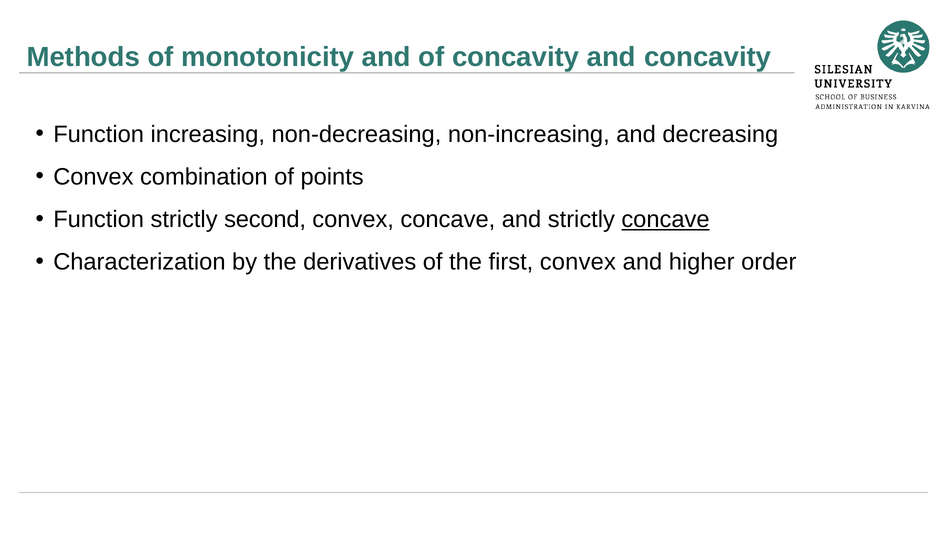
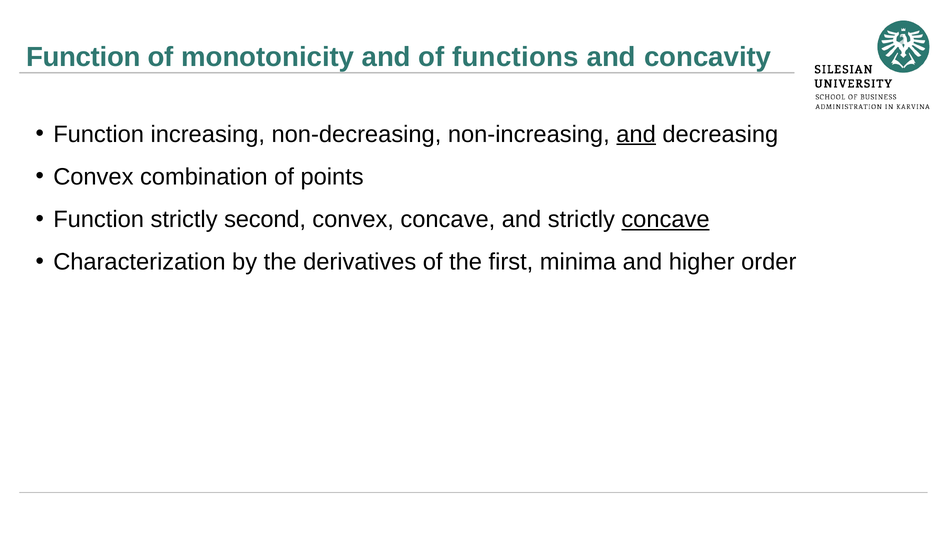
Methods: Methods -> Function (83, 57)
of concavity: concavity -> functions (515, 57)
and underline: none -> present (636, 134)
first convex: convex -> minima (578, 262)
